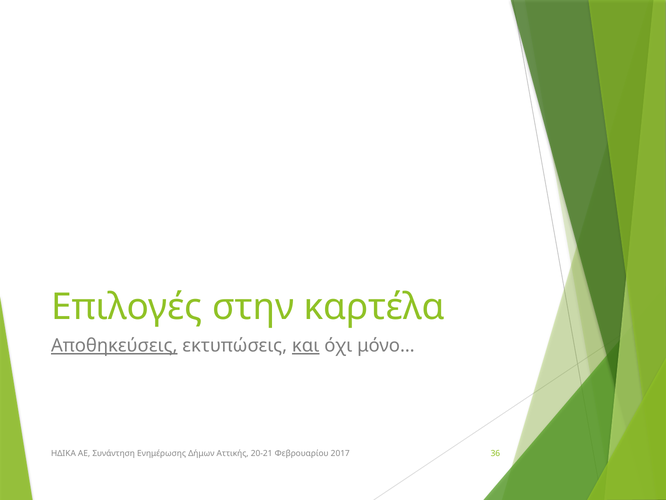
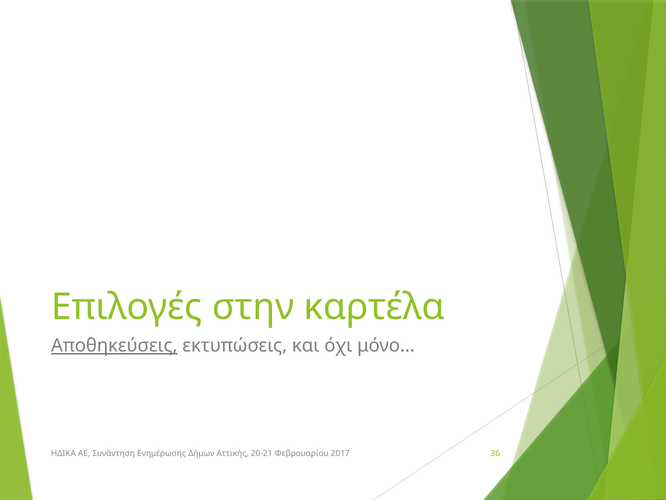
και underline: present -> none (306, 345)
